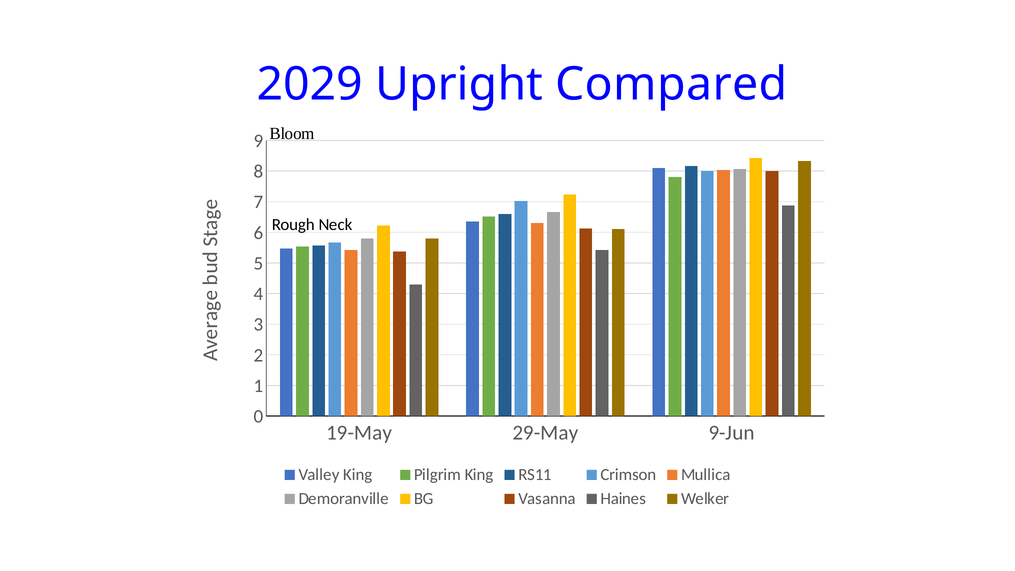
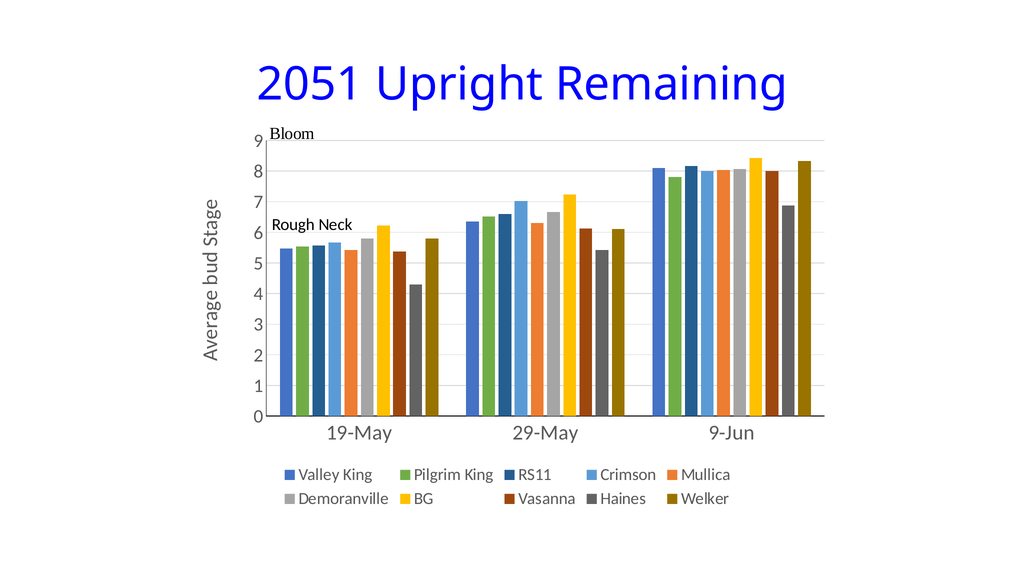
2029: 2029 -> 2051 (310, 84)
Compared: Compared -> Remaining (672, 84)
